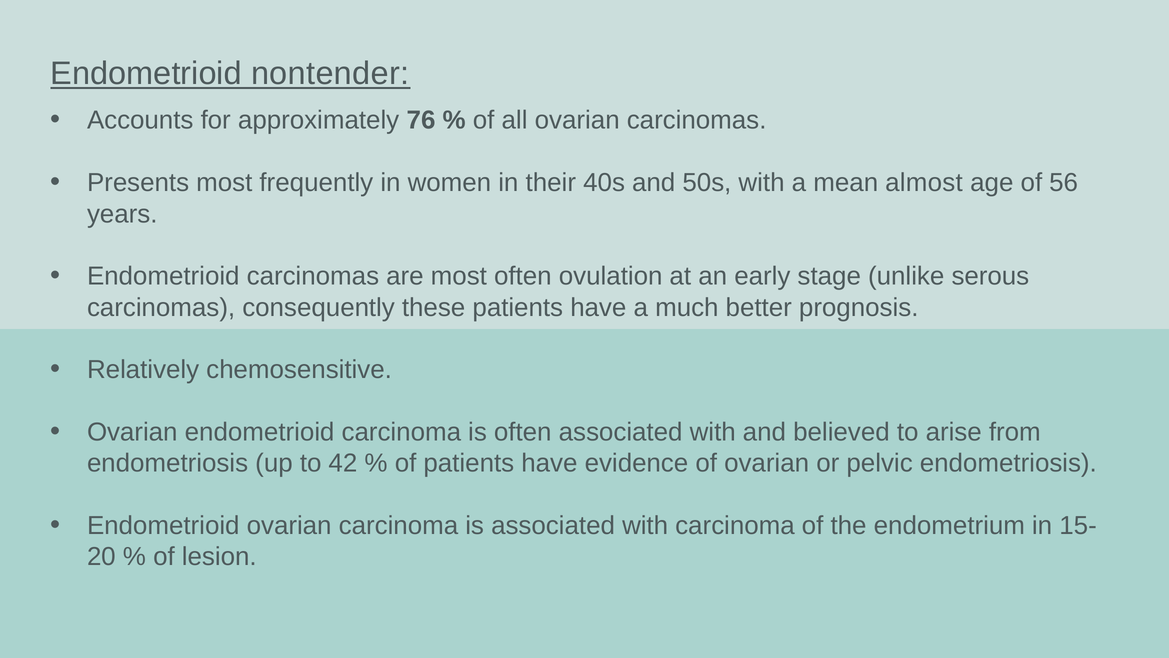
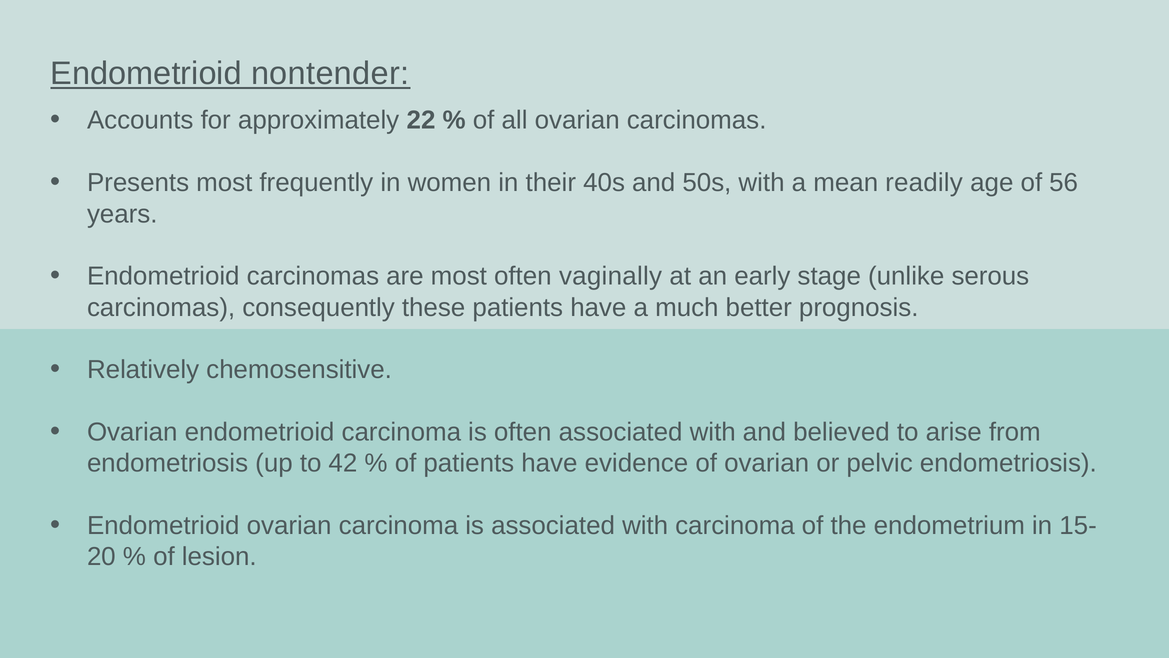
76: 76 -> 22 (421, 120)
almost: almost -> readily (924, 183)
ovulation: ovulation -> vaginally (611, 276)
